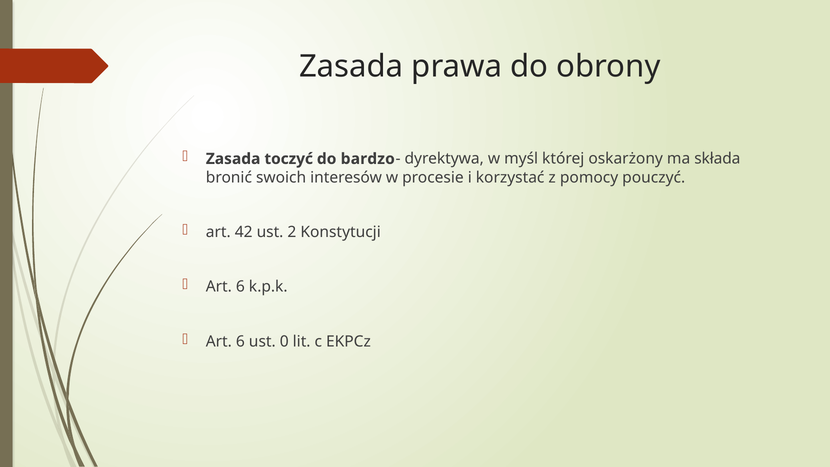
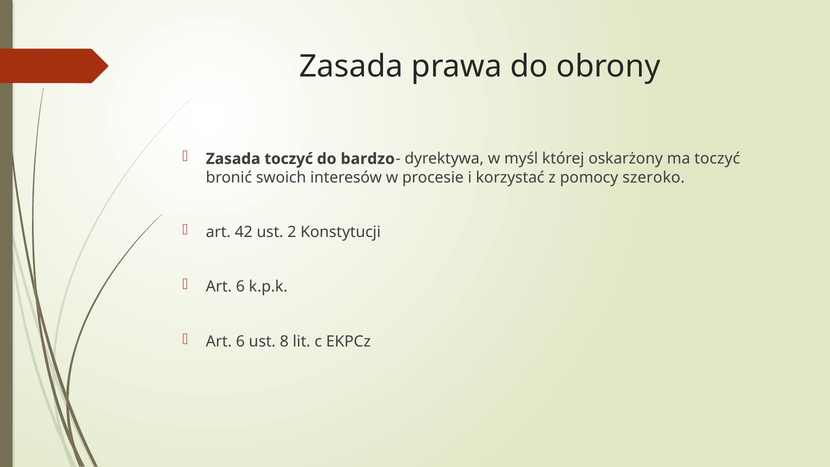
ma składa: składa -> toczyć (717, 159)
pouczyć: pouczyć -> szeroko (654, 177)
0: 0 -> 8 (284, 341)
